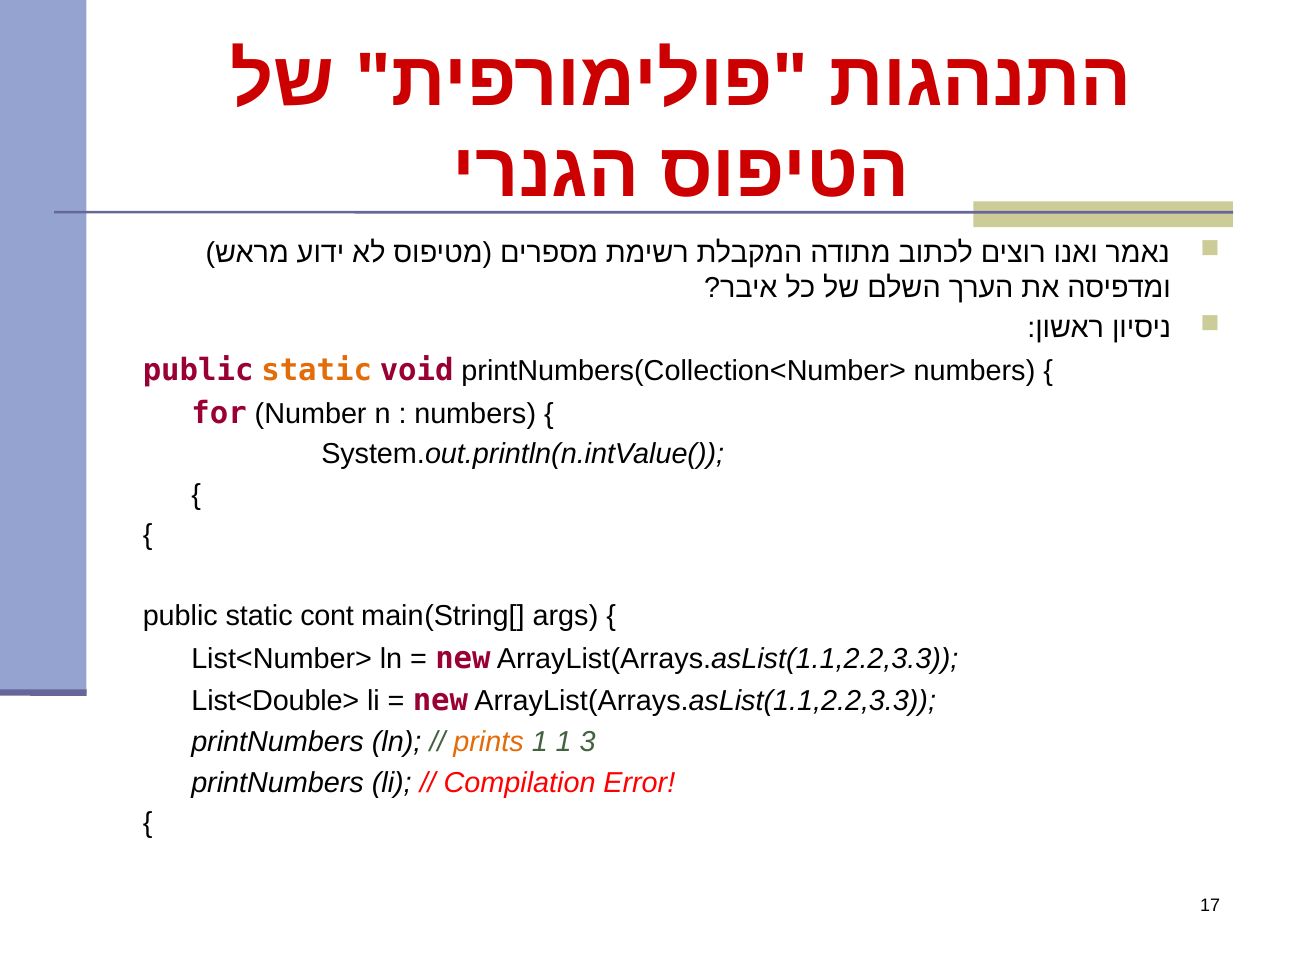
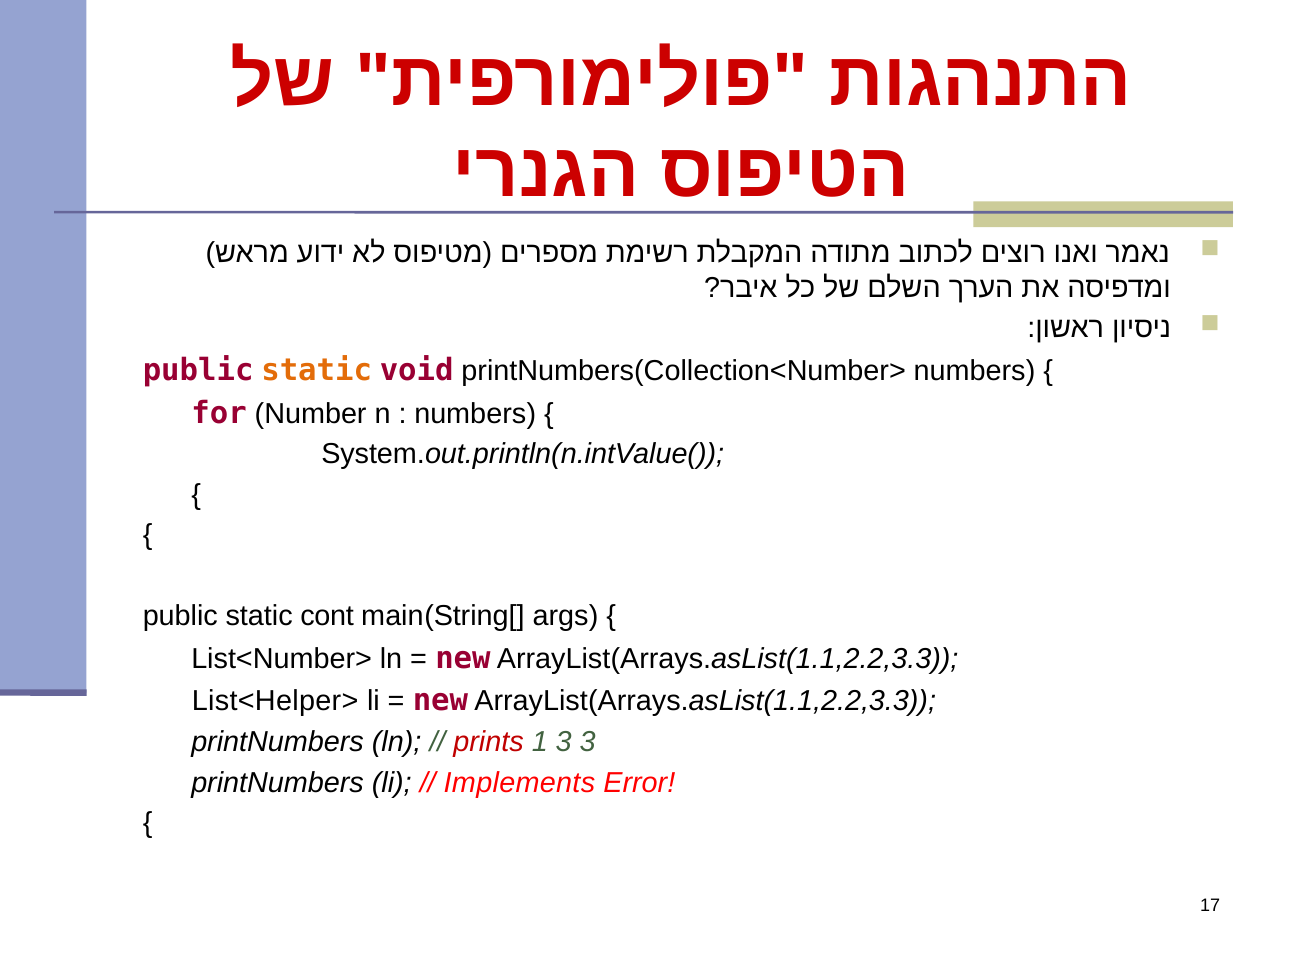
List<Double>: List<Double> -> List<Helper> (275, 701)
prints colour: orange -> red (489, 742)
1 1: 1 -> 3 (564, 742)
Compilation: Compilation -> Implements (519, 782)
